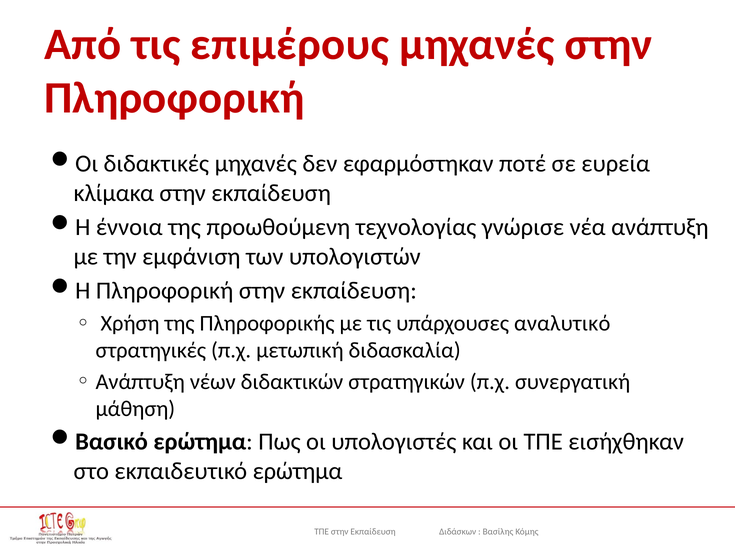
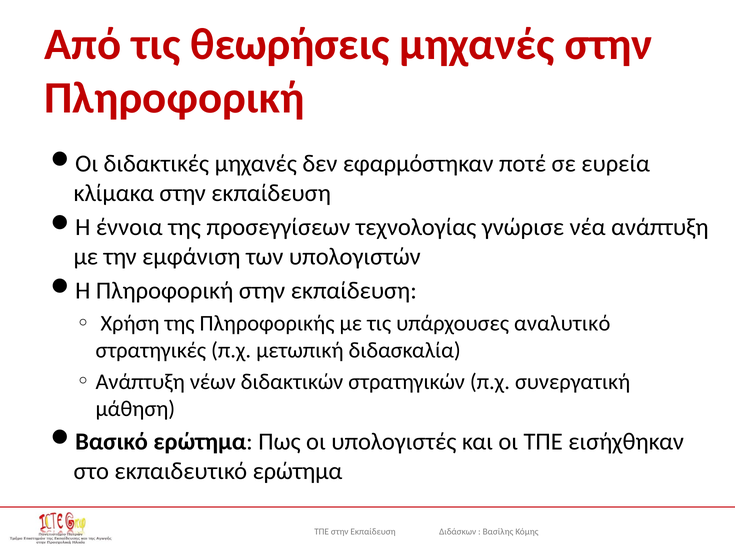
επιμέρους: επιμέρους -> θεωρήσεις (290, 44)
προωθούμενη: προωθούμενη -> προσεγγίσεων (278, 227)
